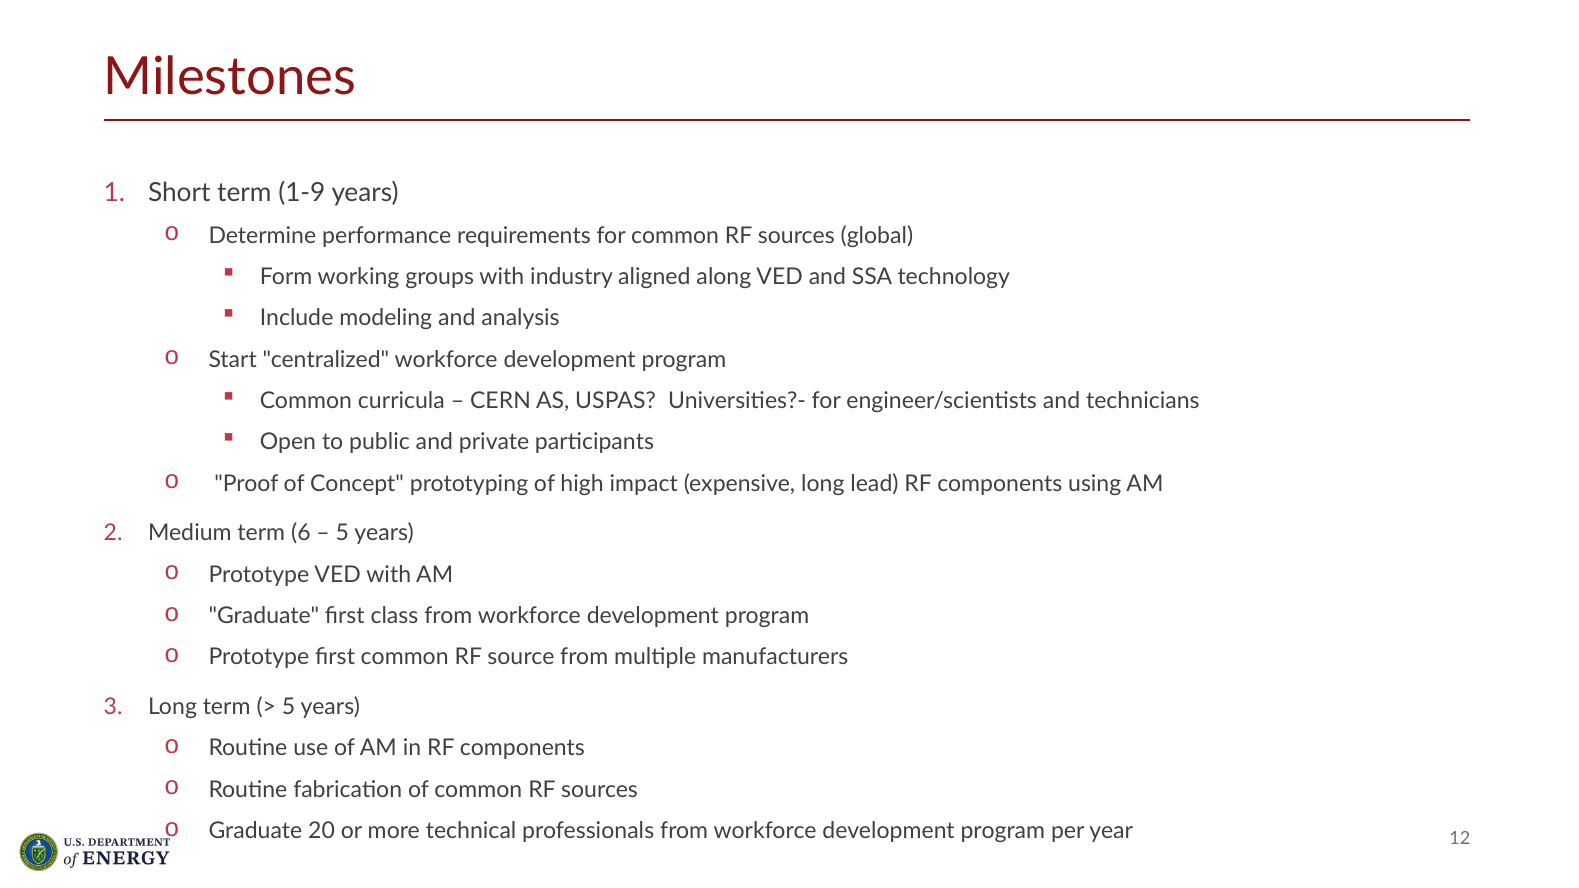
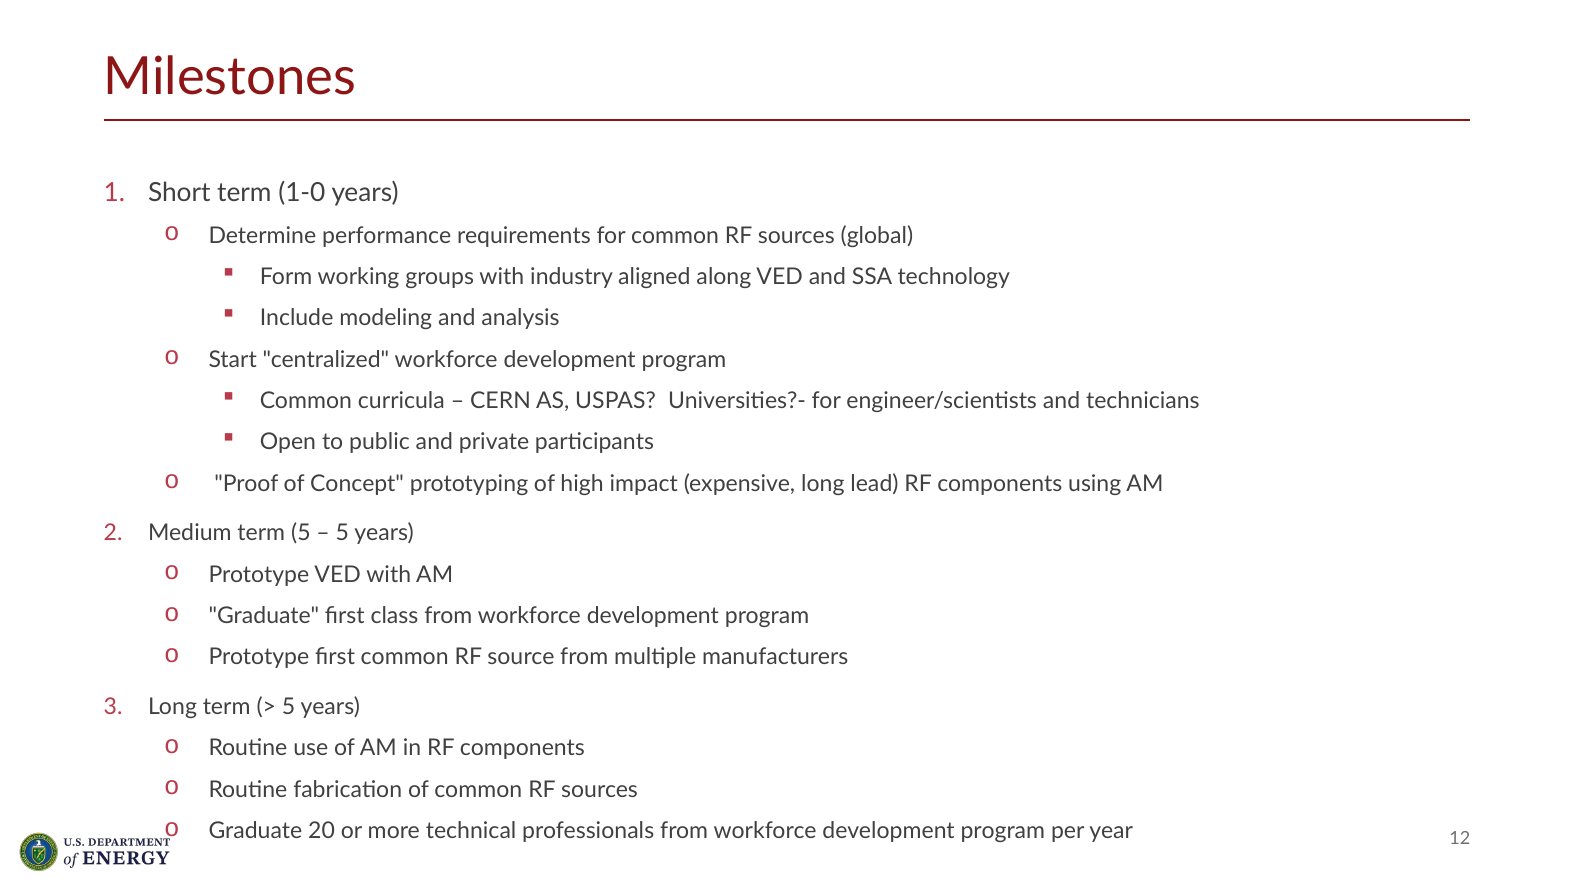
1-9: 1-9 -> 1-0 (302, 193)
term 6: 6 -> 5 (301, 533)
